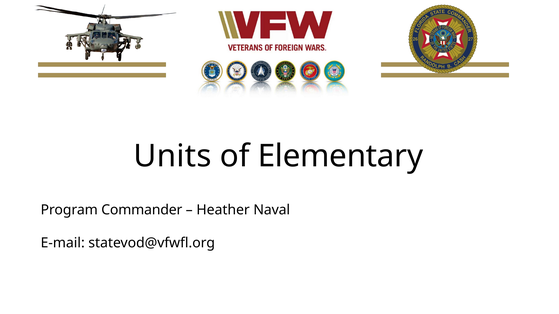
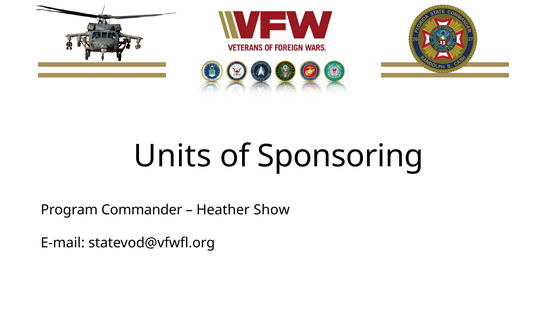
Elementary: Elementary -> Sponsoring (340, 156)
Naval: Naval -> Show (272, 210)
